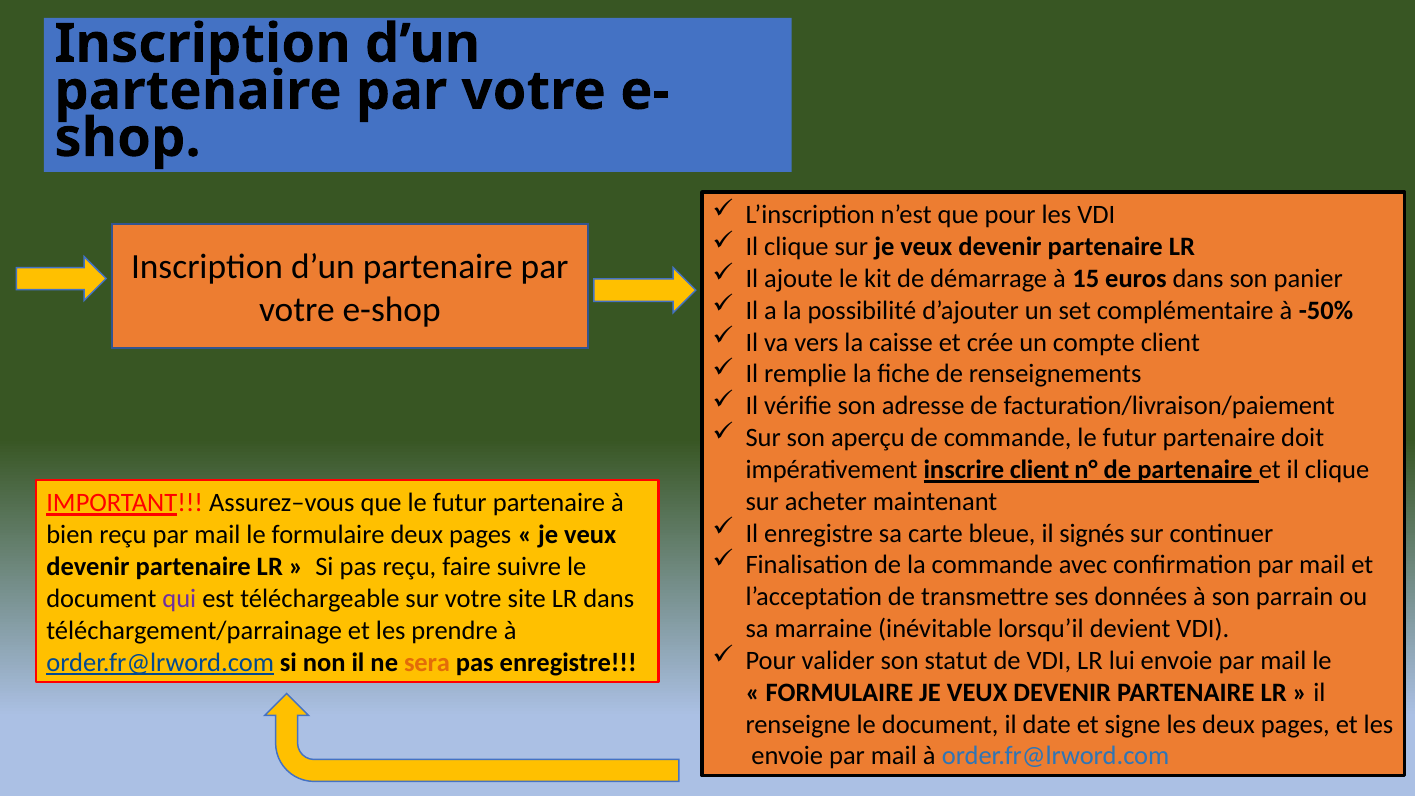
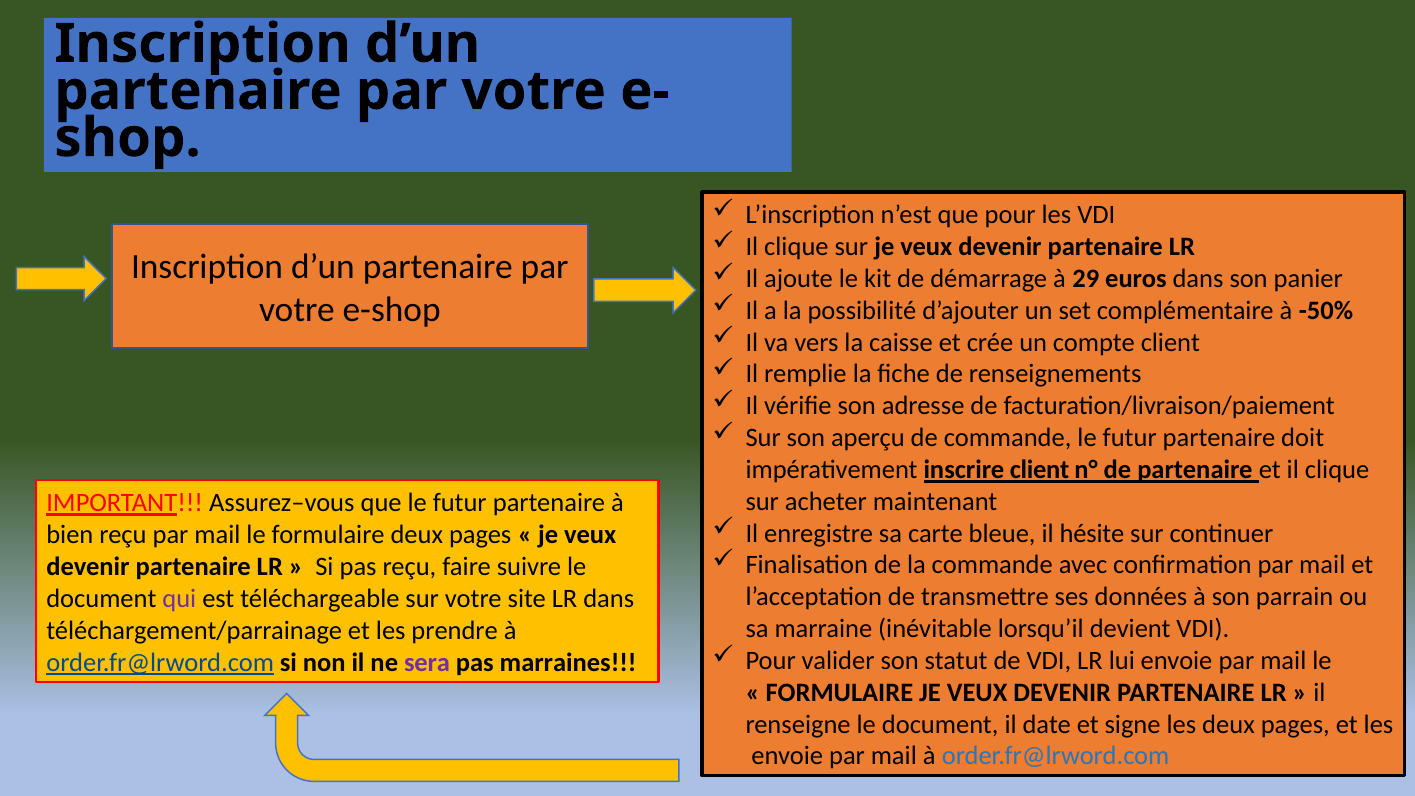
15: 15 -> 29 (1086, 279)
signés: signés -> hésite (1092, 533)
sera colour: orange -> purple (427, 662)
pas enregistre: enregistre -> marraines (568, 662)
